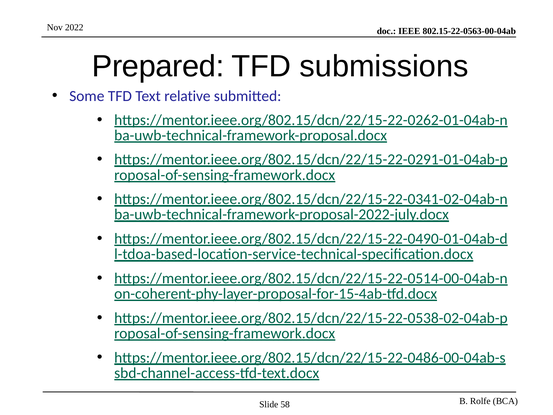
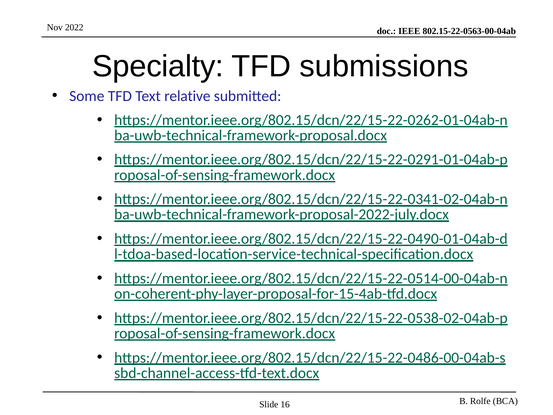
Prepared: Prepared -> Specialty (158, 66)
58: 58 -> 16 (285, 404)
